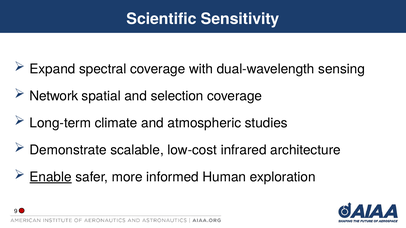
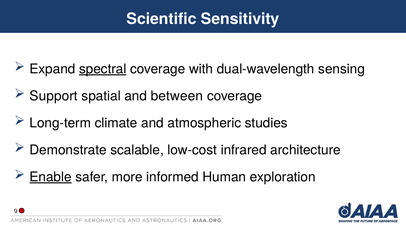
spectral underline: none -> present (103, 69)
Network: Network -> Support (54, 96)
selection: selection -> between (177, 96)
